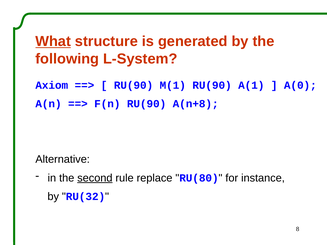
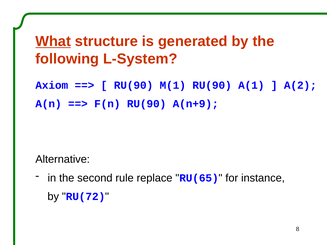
A(0: A(0 -> A(2 (300, 85)
A(n+8: A(n+8 -> A(n+9 (196, 104)
second underline: present -> none (95, 178)
RU(80: RU(80 -> RU(65 (199, 178)
RU(32: RU(32 -> RU(72 (85, 197)
